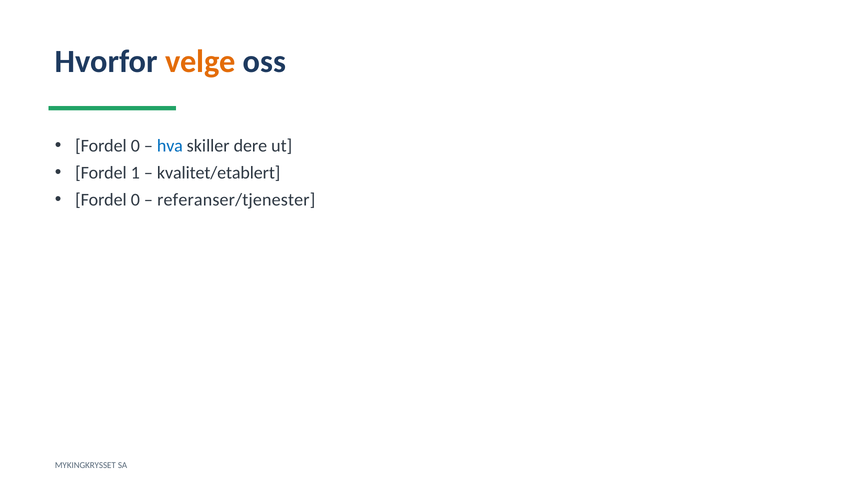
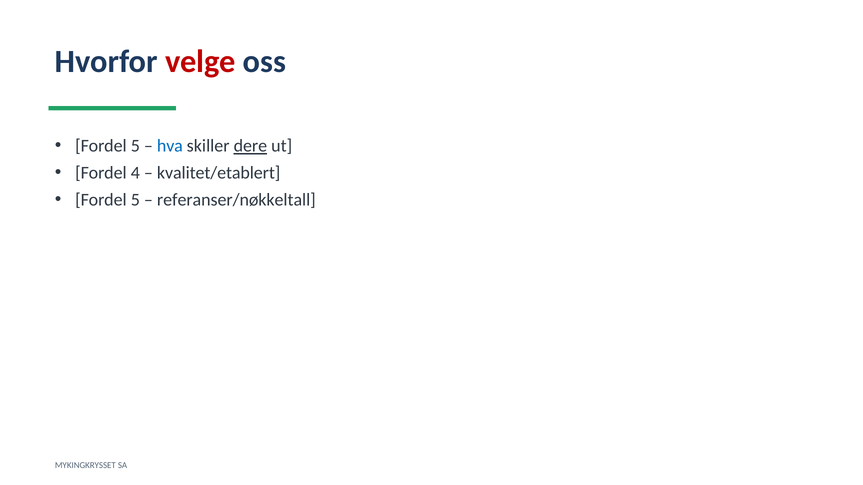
velge colour: orange -> red (200, 62)
0: 0 -> 5 (135, 146)
dere underline: none -> present (250, 146)
1: 1 -> 4 (135, 173)
0: 0 -> 5 (135, 200)
referanser/tjenester: referanser/tjenester -> referanser/nøkkeltall (236, 200)
